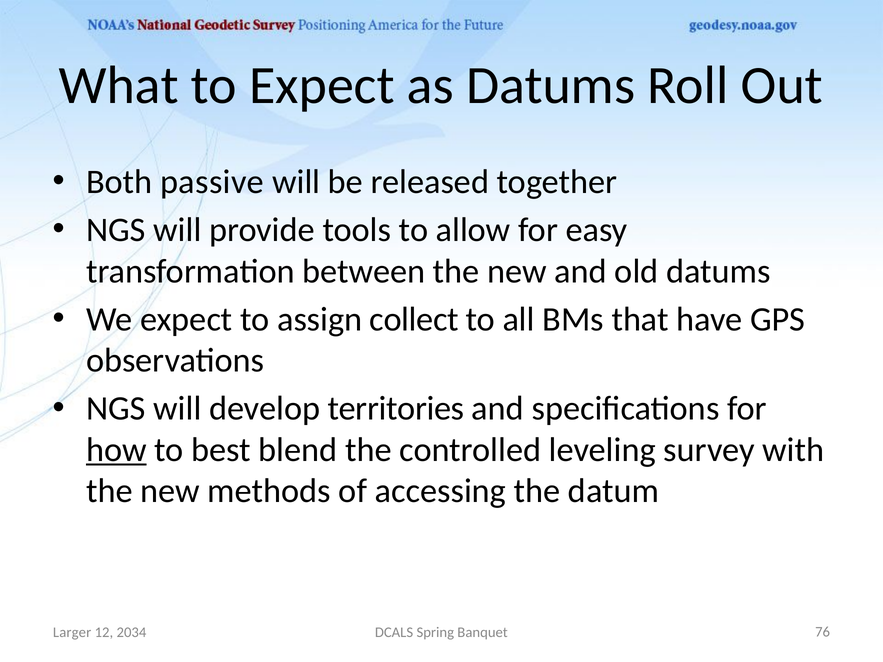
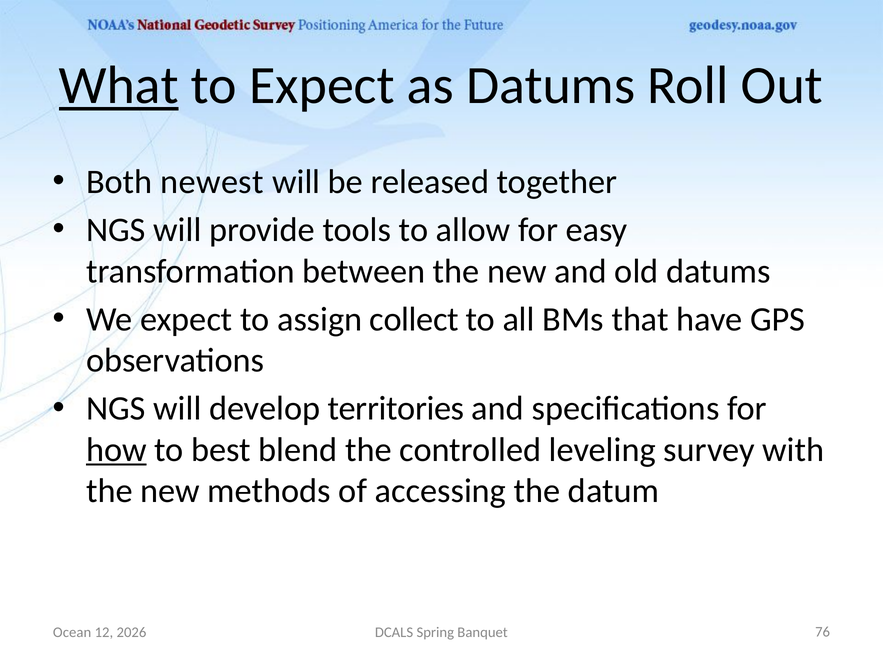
What underline: none -> present (119, 85)
passive: passive -> newest (212, 182)
Larger: Larger -> Ocean (72, 632)
2034: 2034 -> 2026 (131, 632)
